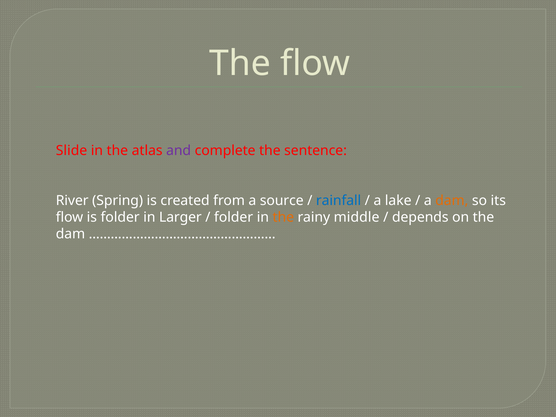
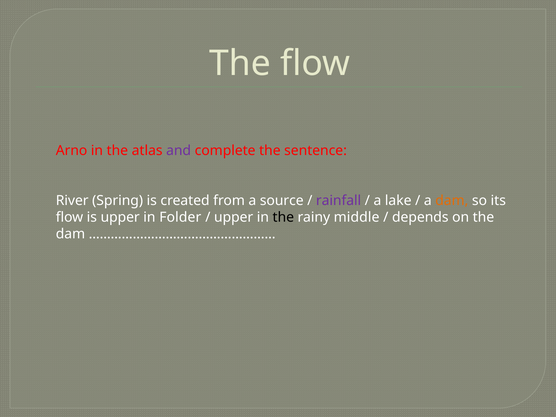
Slide: Slide -> Arno (72, 150)
rainfall colour: blue -> purple (339, 201)
is folder: folder -> upper (120, 217)
Larger: Larger -> Folder (180, 217)
folder: folder -> upper (234, 217)
the colour: orange -> black (283, 217)
